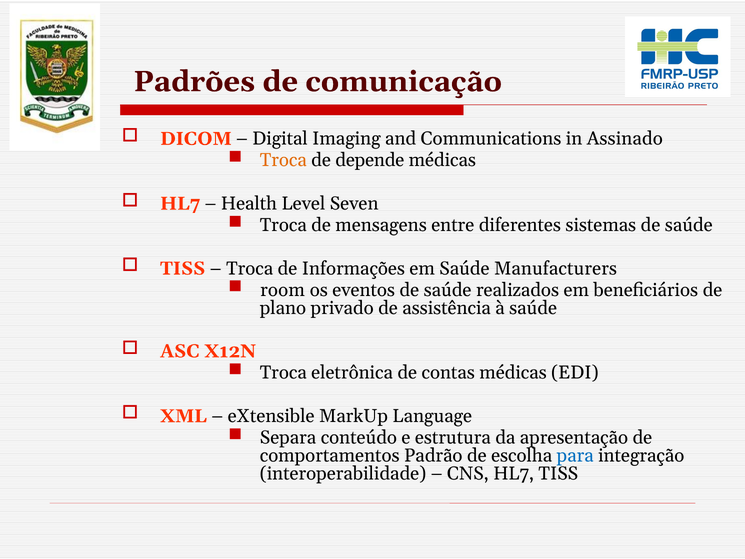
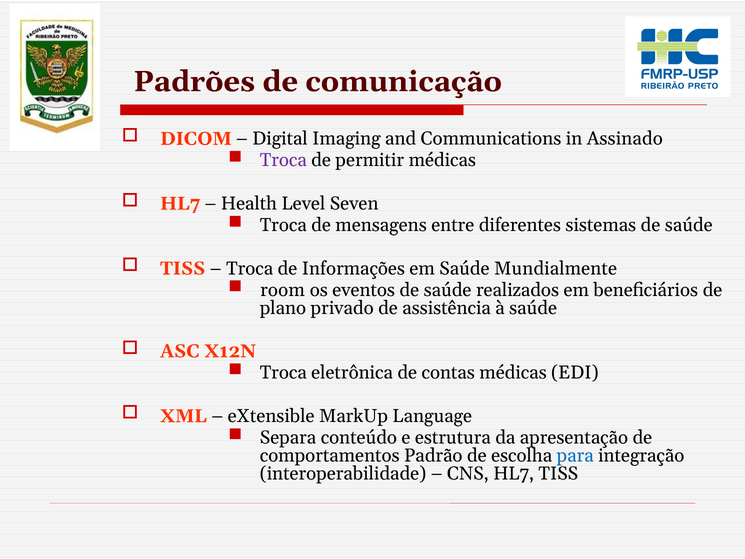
Troca colour: orange -> purple (283, 160)
depende: depende -> permitir (370, 160)
Manufacturers: Manufacturers -> Mundialmente (556, 268)
